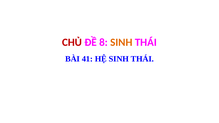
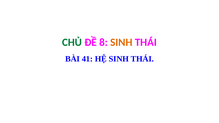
CHỦ colour: red -> green (72, 42)
